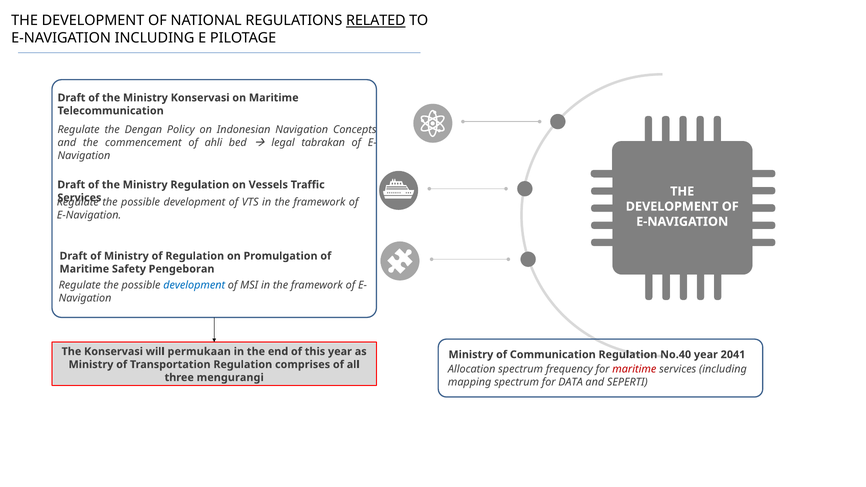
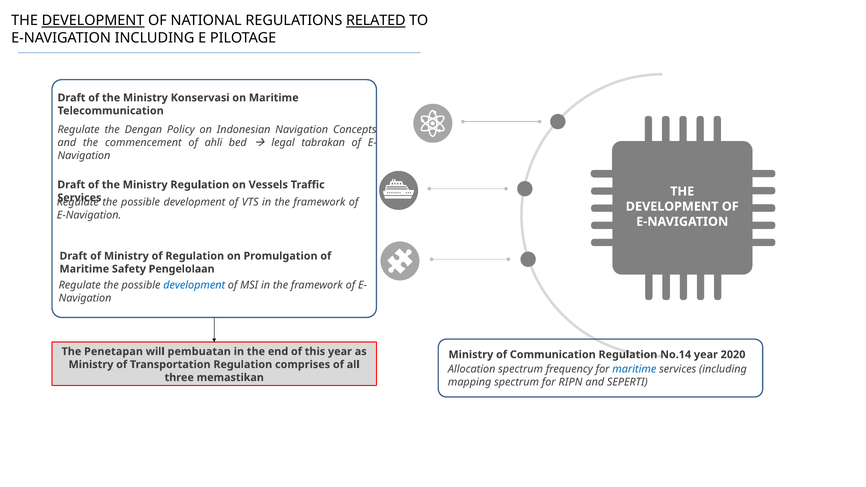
DEVELOPMENT underline: none -> present (93, 21)
Pengeboran: Pengeboran -> Pengelolaan (182, 269)
The Konservasi: Konservasi -> Penetapan (113, 352)
permukaan: permukaan -> pembuatan (199, 352)
No.40: No.40 -> No.14 (676, 355)
2041: 2041 -> 2020 (733, 355)
maritime colour: red -> blue (634, 369)
mengurangi: mengurangi -> memastikan (230, 378)
DATA: DATA -> RIPN (571, 382)
